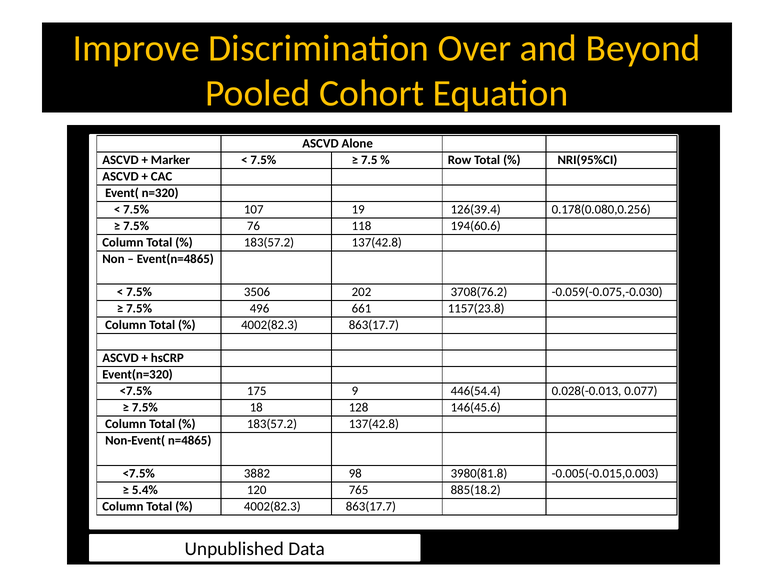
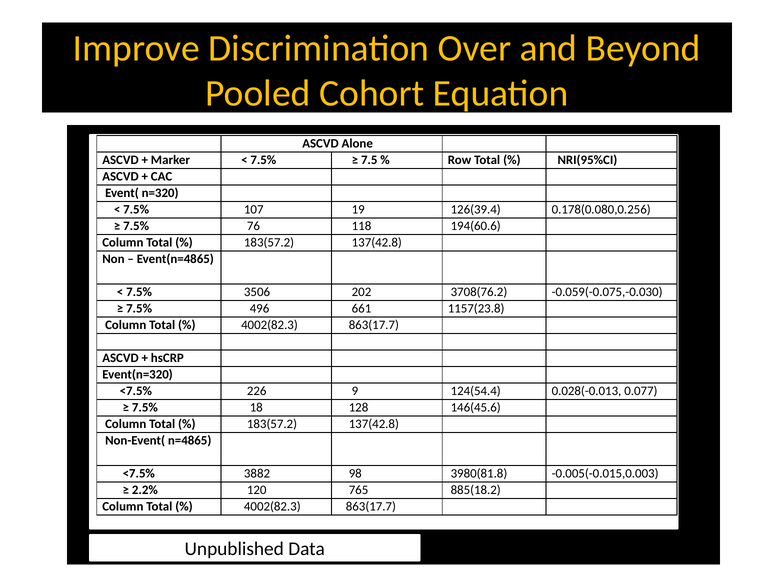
175: 175 -> 226 (257, 391)
446(54.4: 446(54.4 -> 124(54.4 (476, 391)
5.4%: 5.4% -> 2.2% (145, 490)
